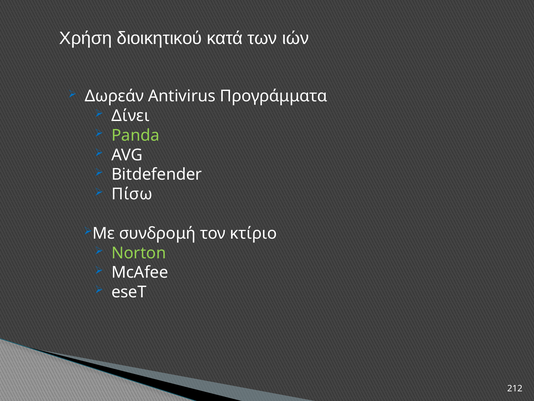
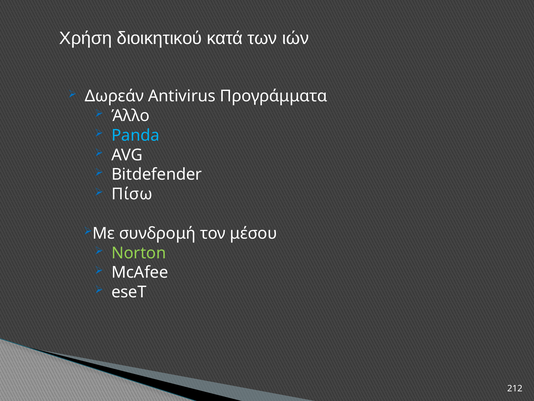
Δίνει: Δίνει -> Άλλο (131, 116)
Panda colour: light green -> light blue (136, 135)
κτίριο: κτίριο -> μέσου (254, 233)
